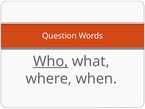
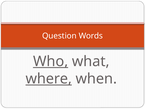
where underline: none -> present (49, 79)
